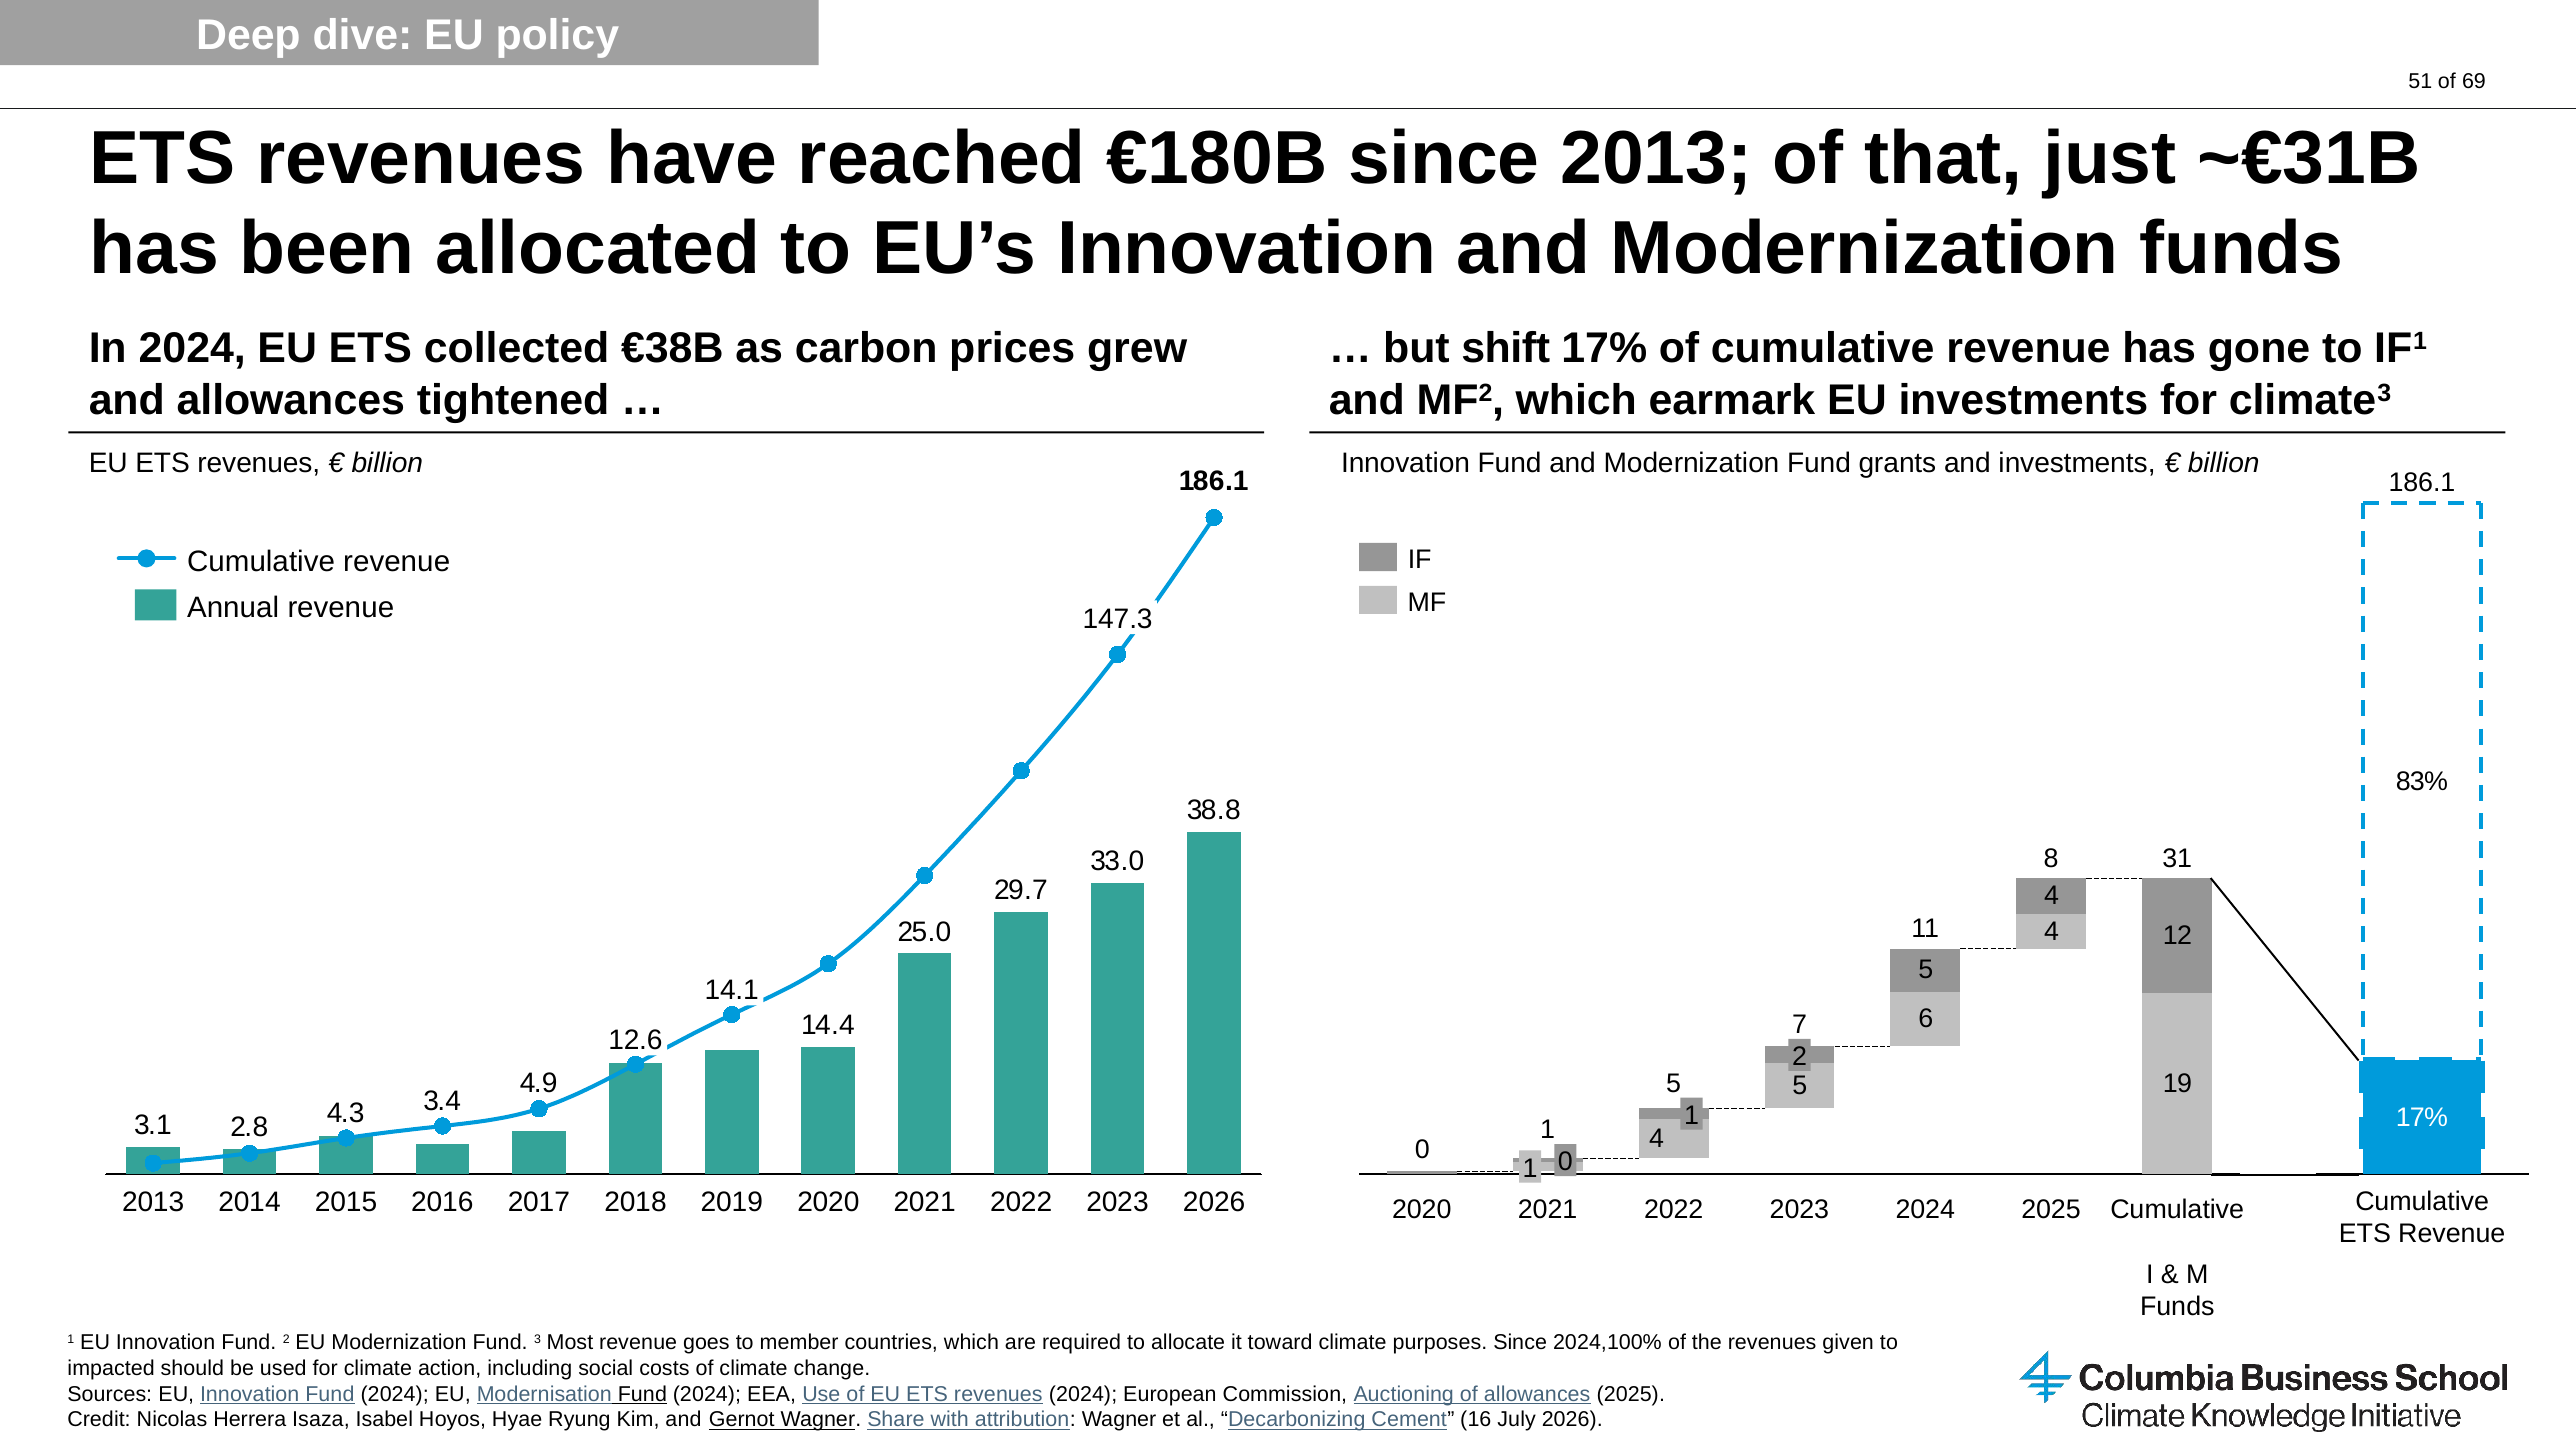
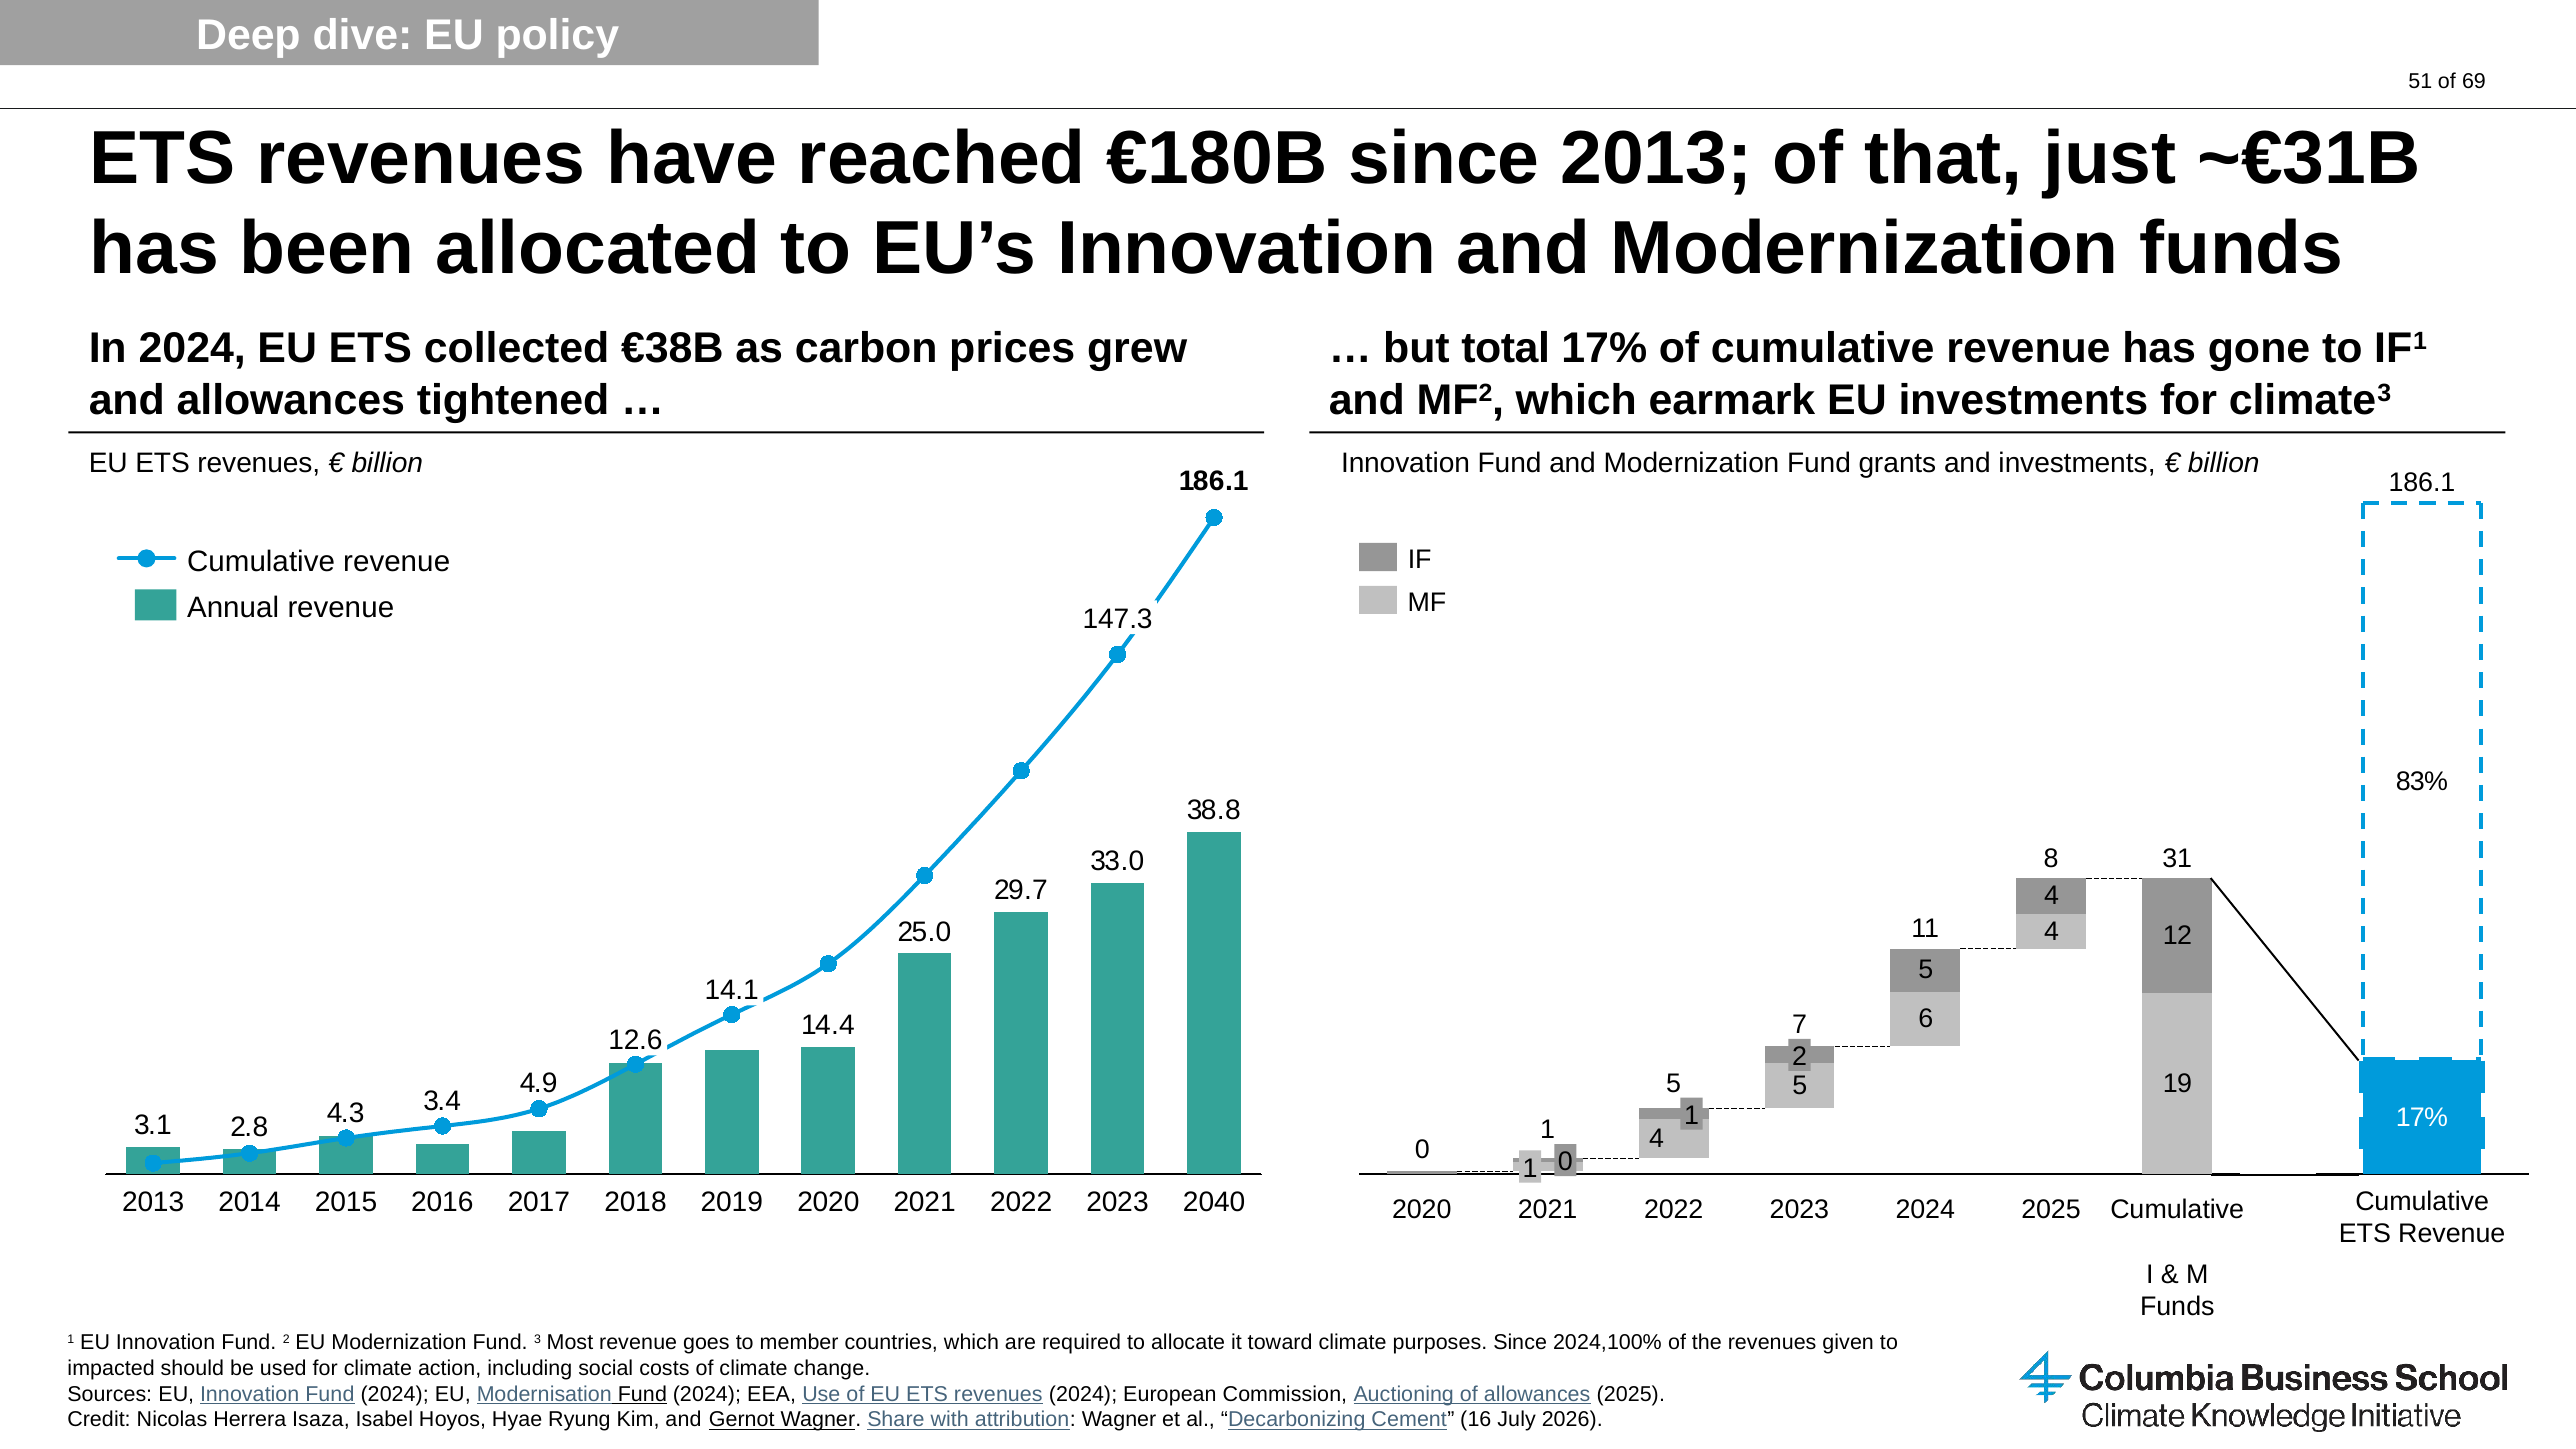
shift: shift -> total (1506, 348)
2023 2026: 2026 -> 2040 (1214, 1203)
